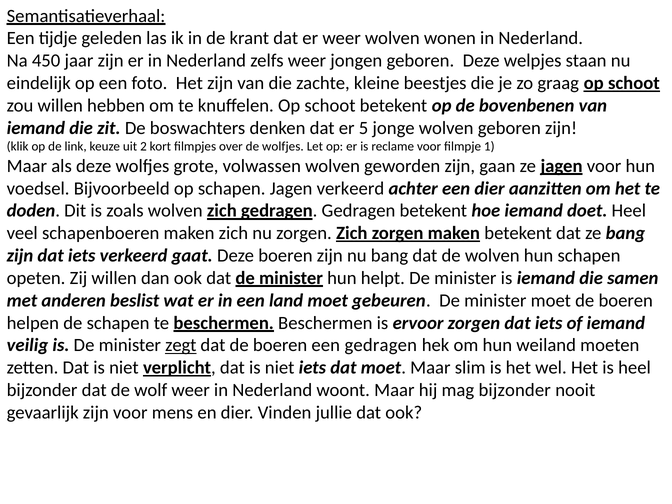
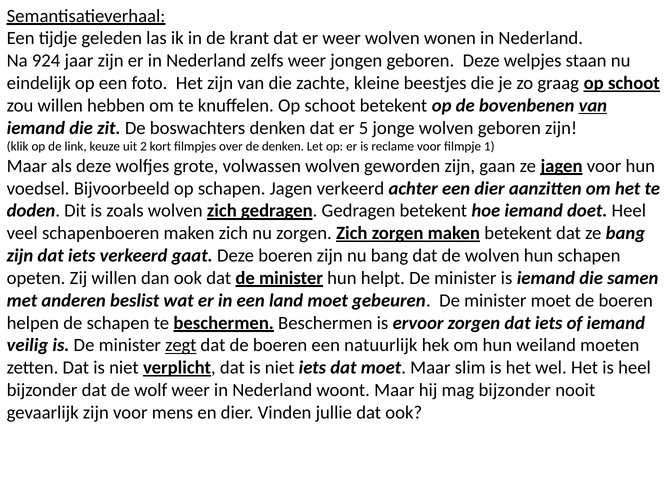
450: 450 -> 924 (46, 61)
van underline: none -> present (593, 106)
de wolfjes: wolfjes -> denken (283, 147)
een gedragen: gedragen -> natuurlijk (381, 345)
